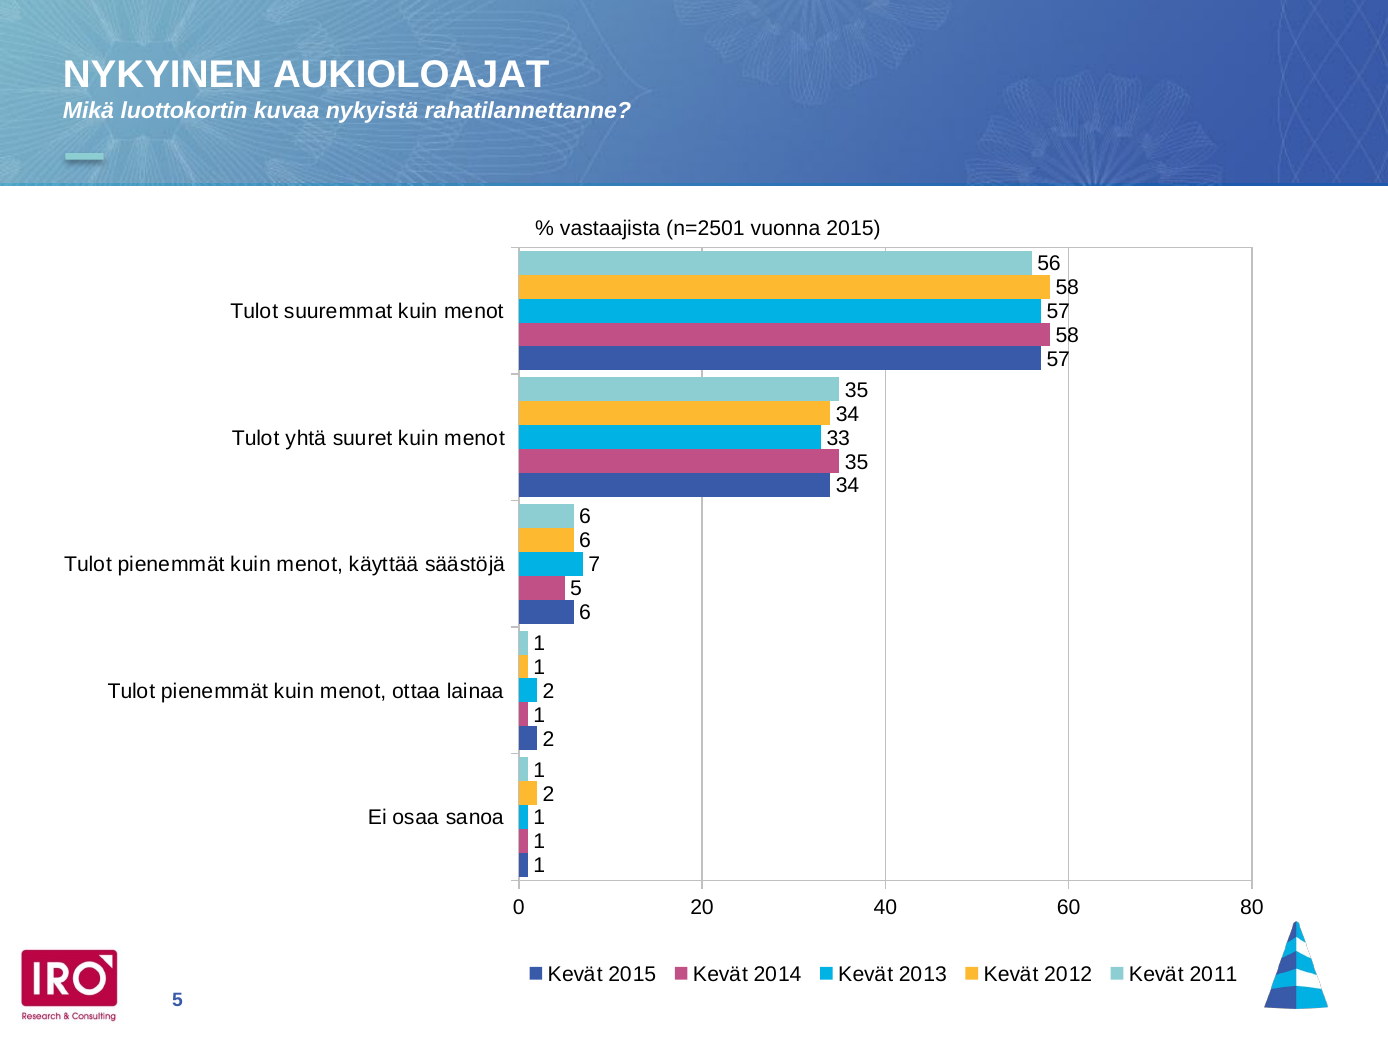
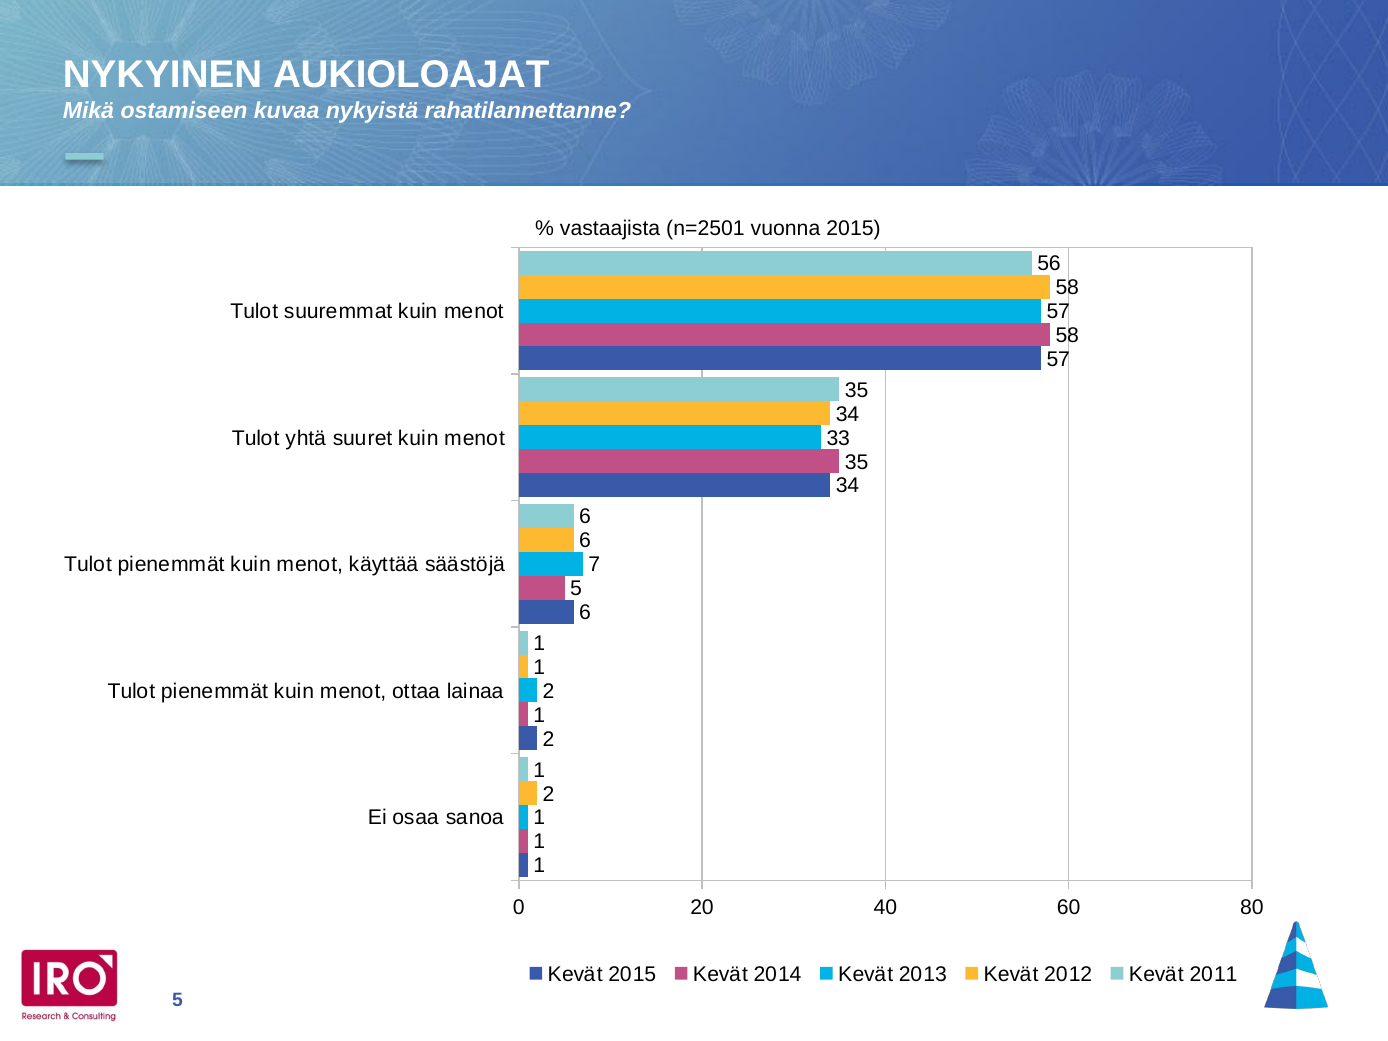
luottokortin: luottokortin -> ostamiseen (184, 111)
